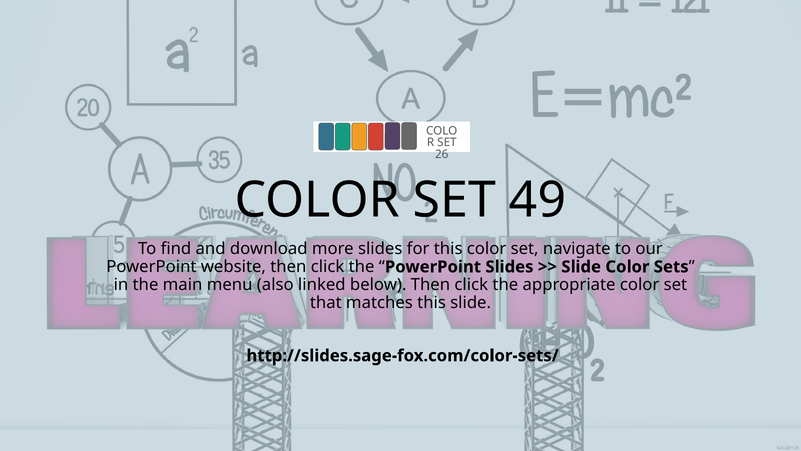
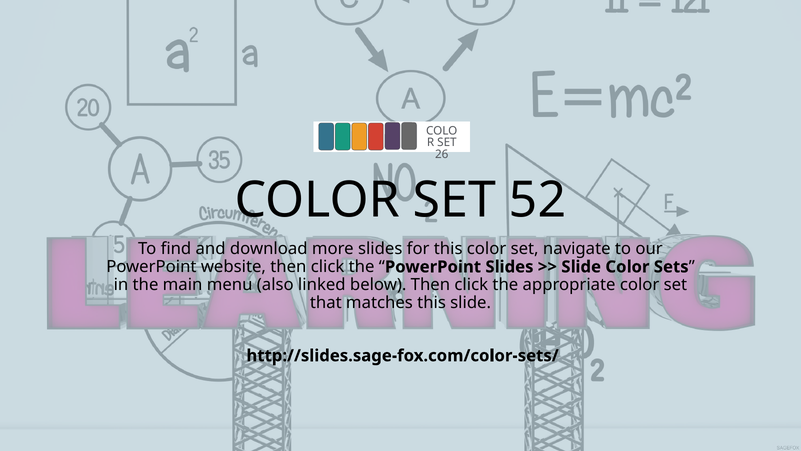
49: 49 -> 52 (538, 200)
